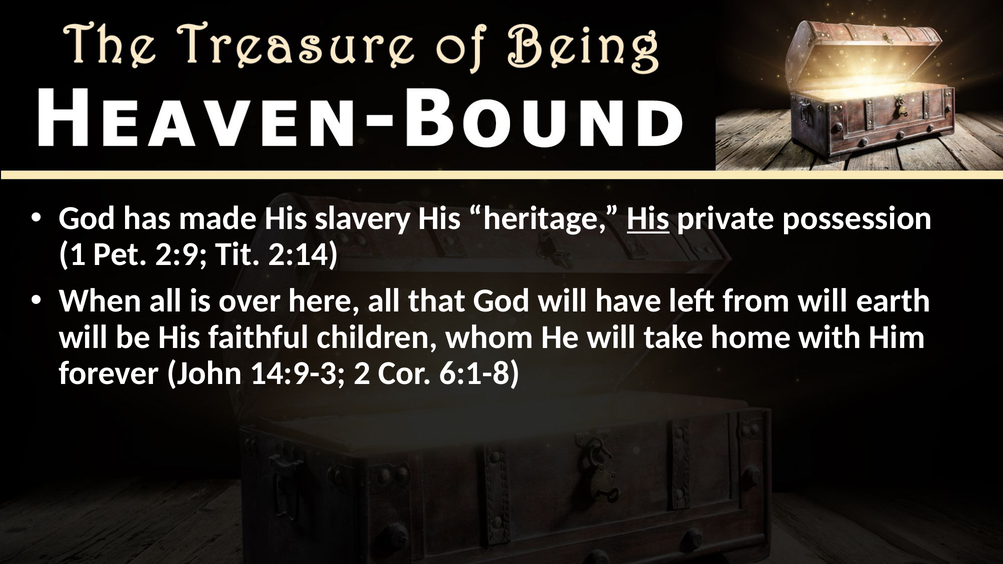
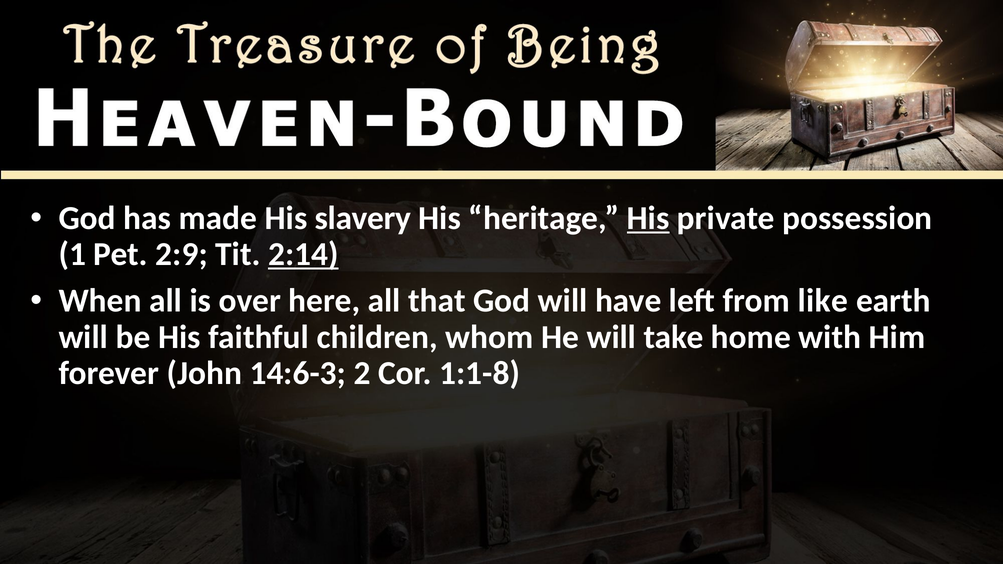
2:14 underline: none -> present (303, 254)
from will: will -> like (823, 301)
14:9-3: 14:9-3 -> 14:6-3 (298, 373)
6:1-8: 6:1-8 -> 1:1-8 (480, 373)
